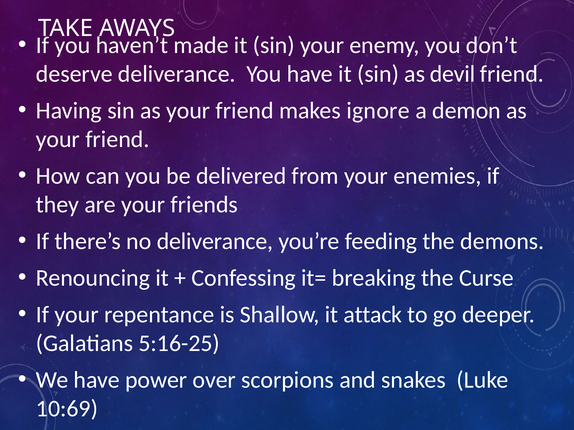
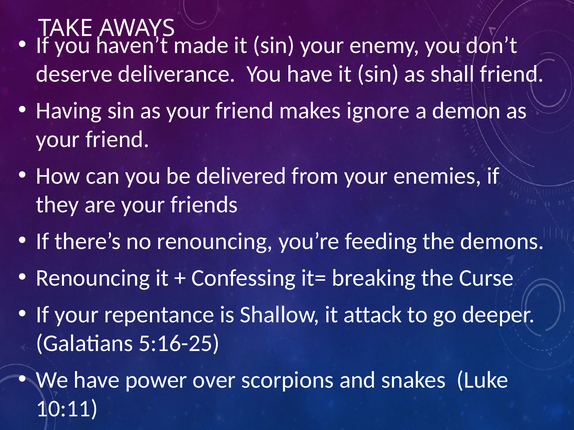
devil: devil -> shall (452, 74)
no deliverance: deliverance -> renouncing (215, 242)
10:69: 10:69 -> 10:11 (67, 409)
